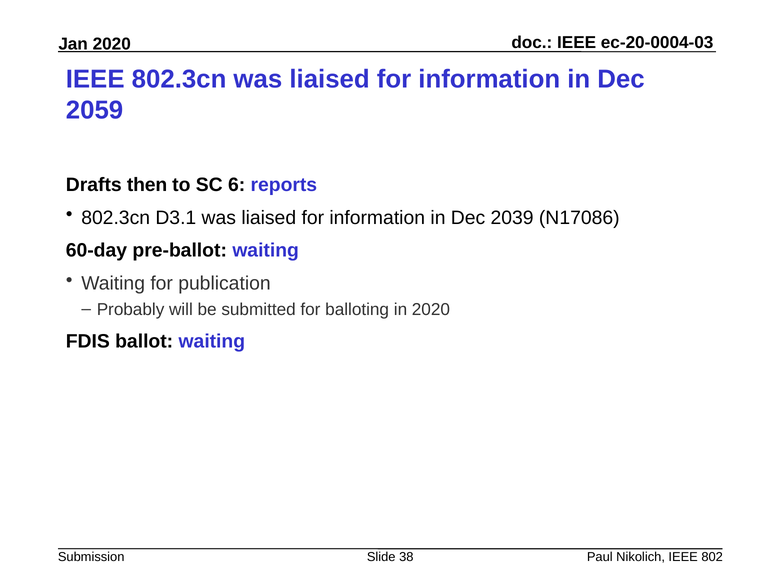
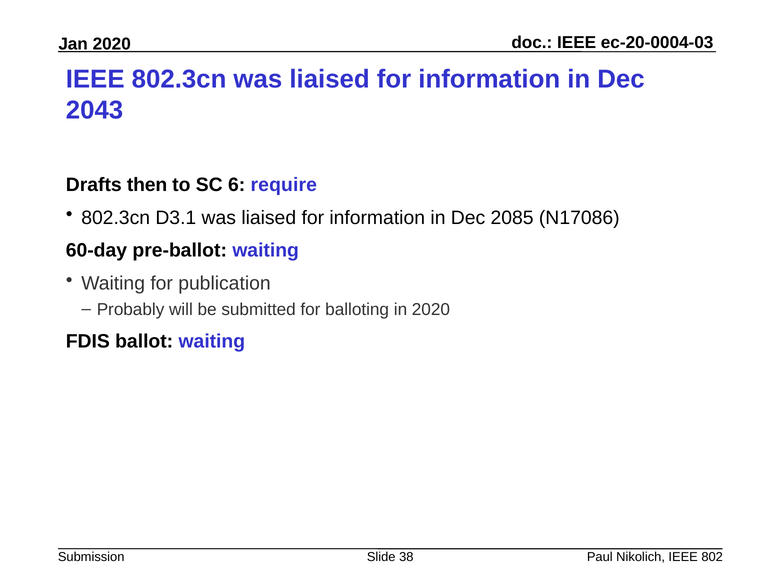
2059: 2059 -> 2043 (95, 110)
reports: reports -> require (284, 185)
2039: 2039 -> 2085 (512, 217)
